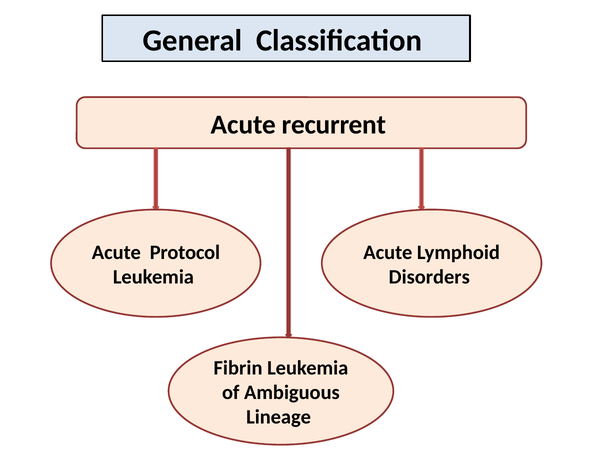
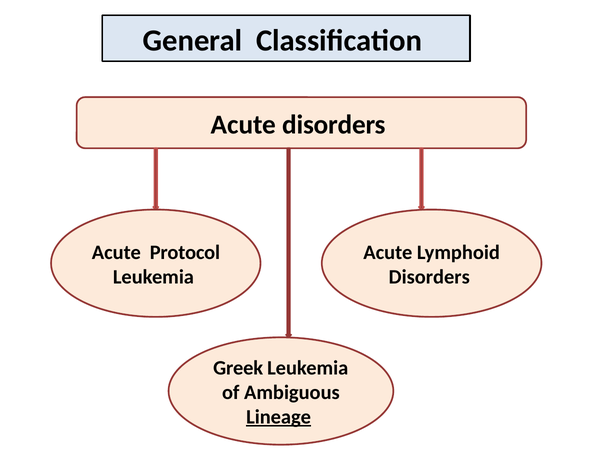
Acute recurrent: recurrent -> disorders (334, 124)
Fibrin: Fibrin -> Greek (238, 368)
Lineage underline: none -> present (279, 417)
